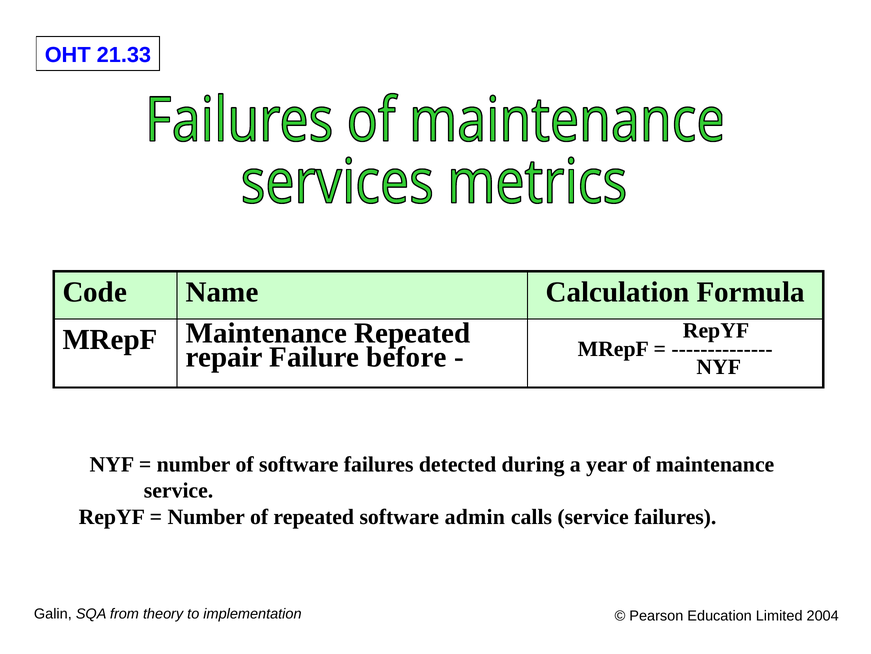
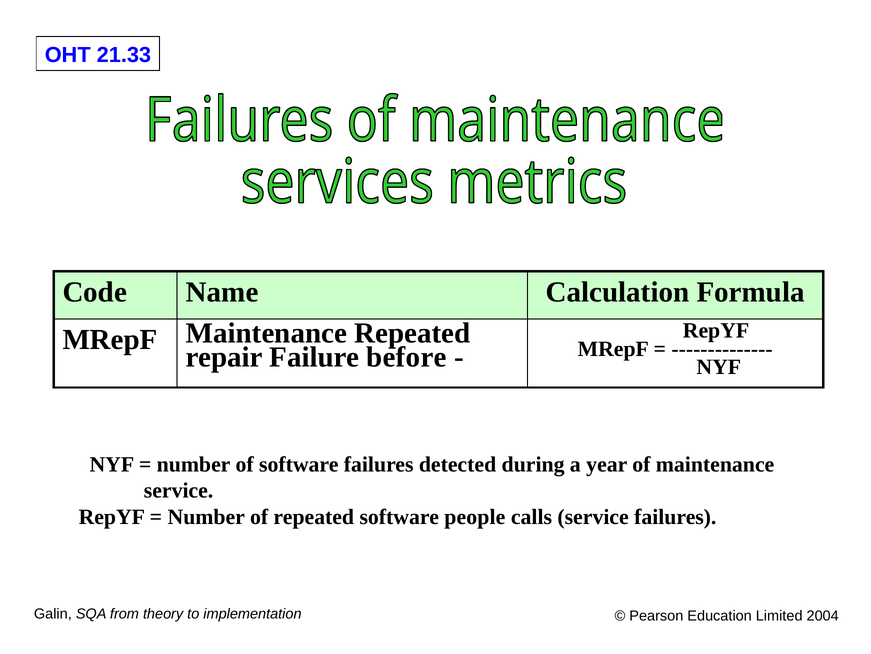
admin: admin -> people (475, 516)
